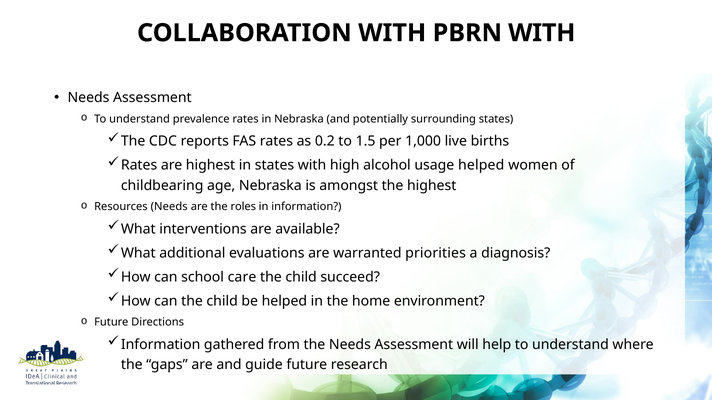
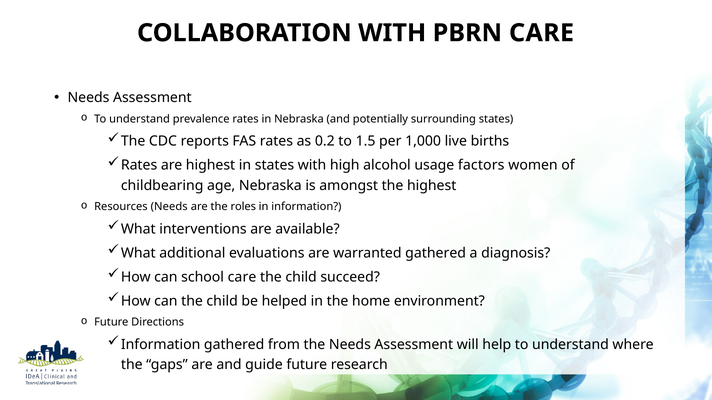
PBRN WITH: WITH -> CARE (542, 33)
usage helped: helped -> factors (481, 165)
warranted priorities: priorities -> gathered (436, 253)
